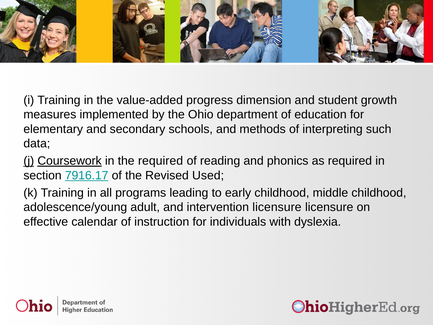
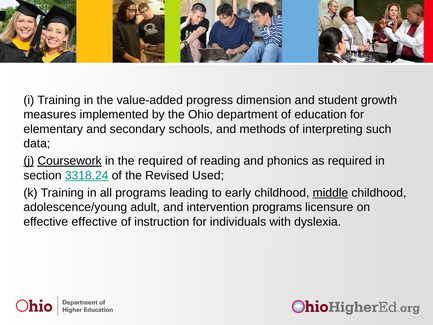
7916.17: 7916.17 -> 3318.24 (87, 175)
middle underline: none -> present (330, 193)
intervention licensure: licensure -> programs (277, 207)
effective calendar: calendar -> effective (94, 222)
